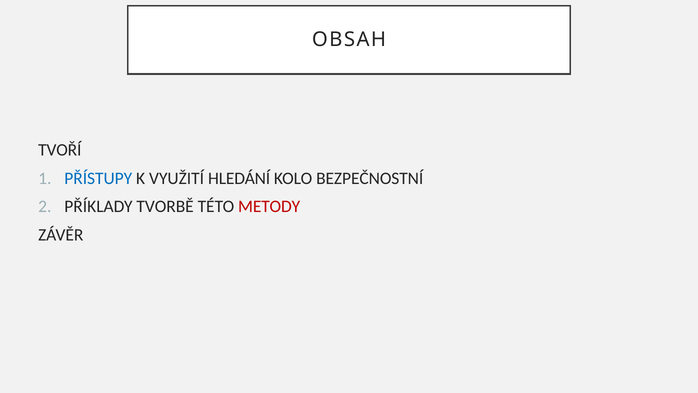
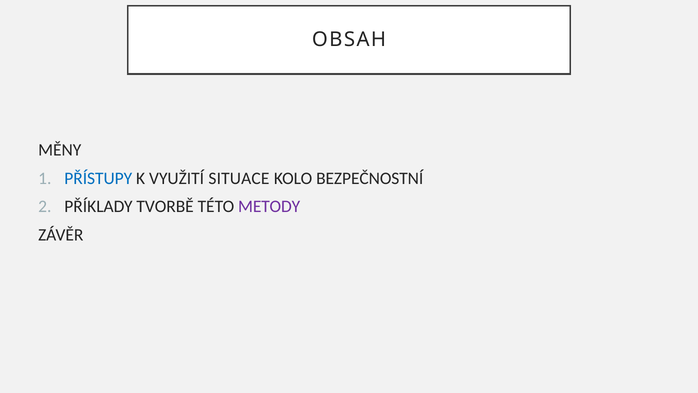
TVOŘÍ: TVOŘÍ -> MĚNY (60, 150)
HLEDÁNÍ: HLEDÁNÍ -> SITUACE (239, 178)
METODY colour: red -> purple (269, 206)
